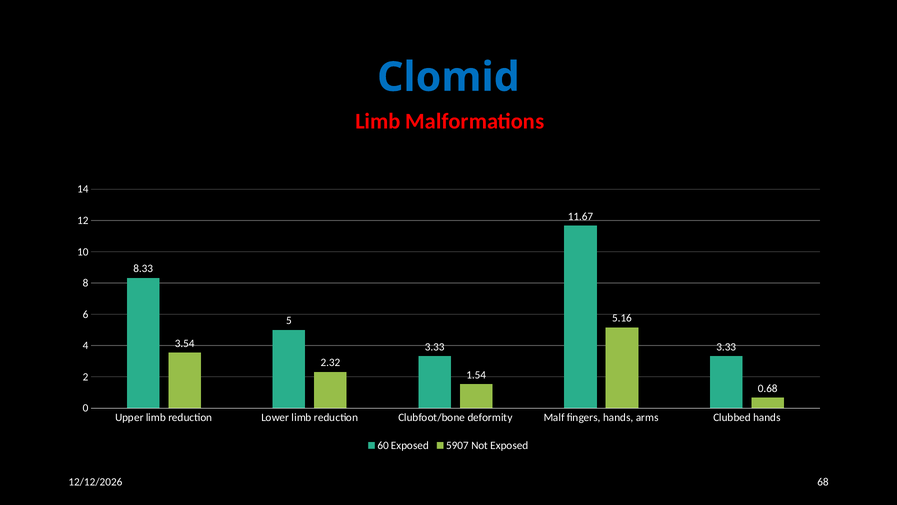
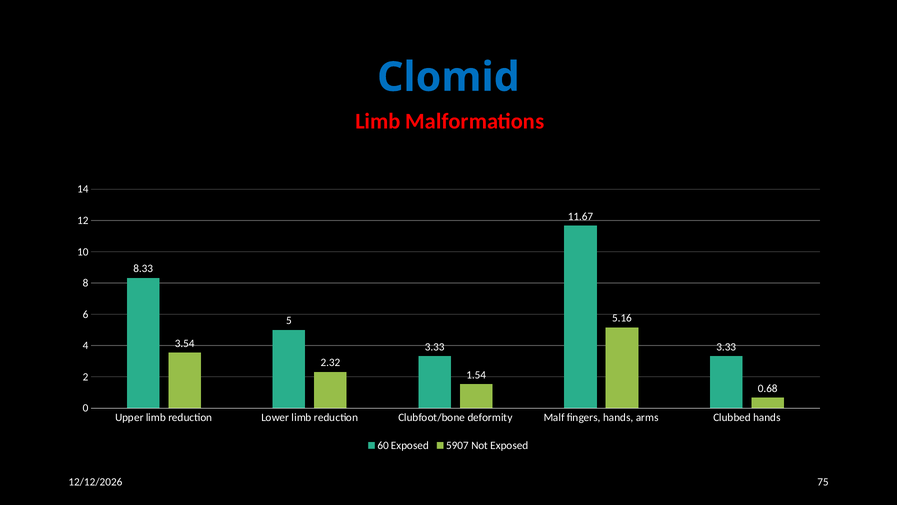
68: 68 -> 75 (823, 482)
